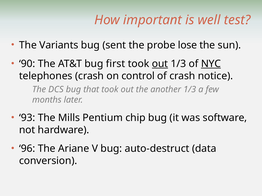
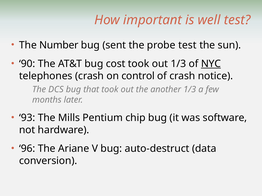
Variants: Variants -> Number (59, 45)
probe lose: lose -> test (187, 45)
first: first -> cost (116, 64)
out underline: present -> none (160, 64)
